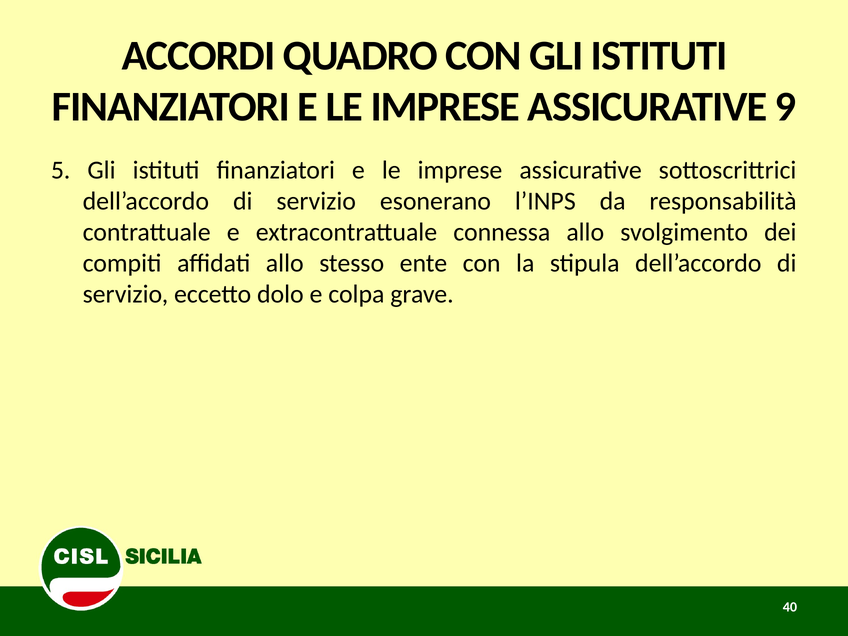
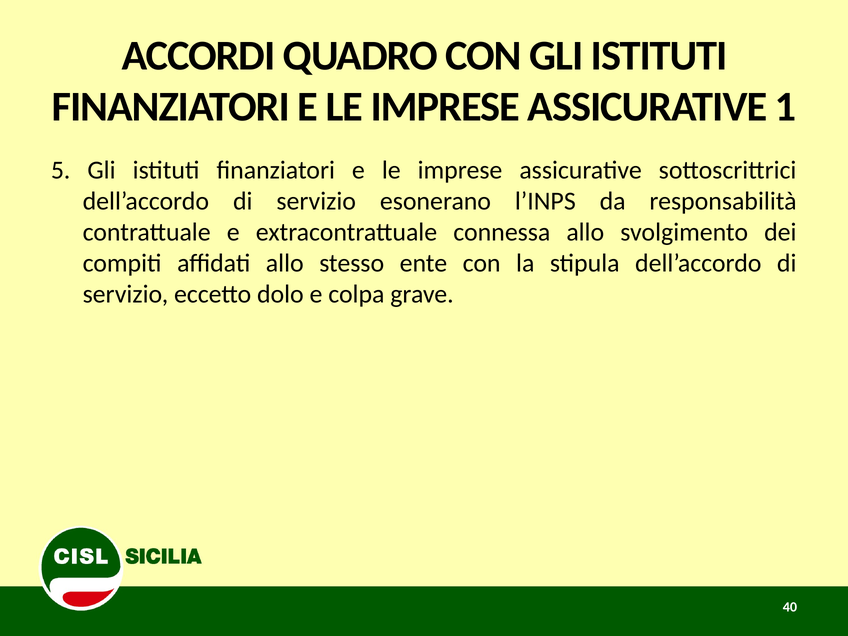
9: 9 -> 1 (786, 107)
